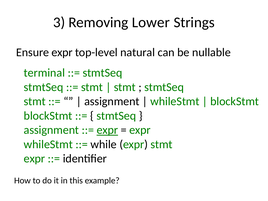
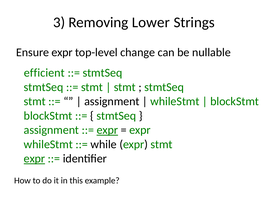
natural: natural -> change (138, 52)
terminal: terminal -> efficient (44, 73)
expr underline: none -> present (34, 159)
